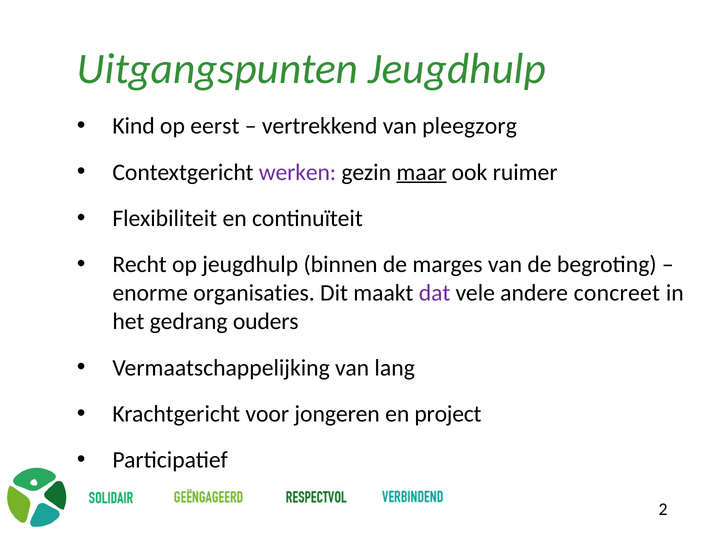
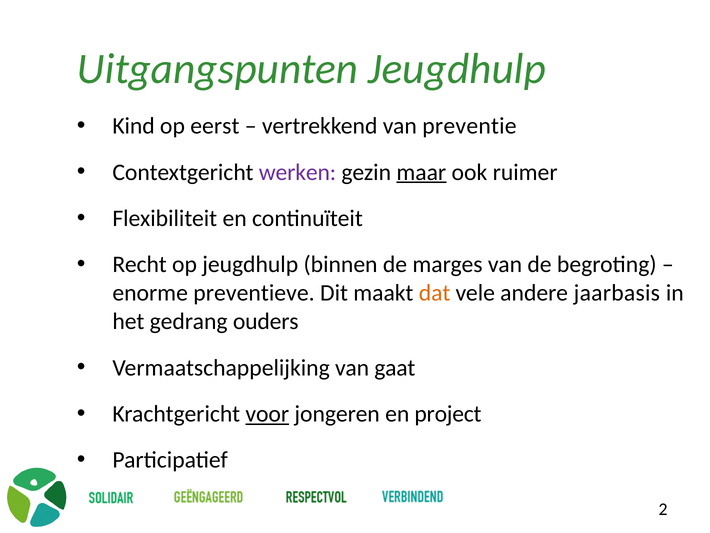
pleegzorg: pleegzorg -> preventie (469, 126)
organisaties: organisaties -> preventieve (254, 293)
dat colour: purple -> orange (435, 293)
concreet: concreet -> jaarbasis (617, 293)
lang: lang -> gaat (395, 367)
voor underline: none -> present (267, 413)
